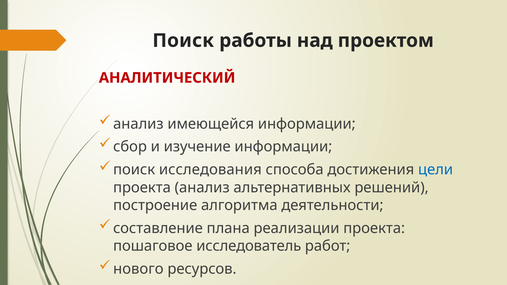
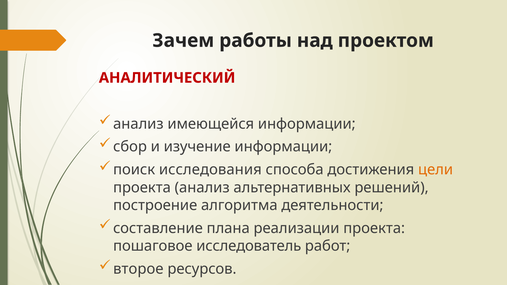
Поиск: Поиск -> Зачем (183, 41)
цели colour: blue -> orange (436, 170)
нового: нового -> второе (138, 269)
